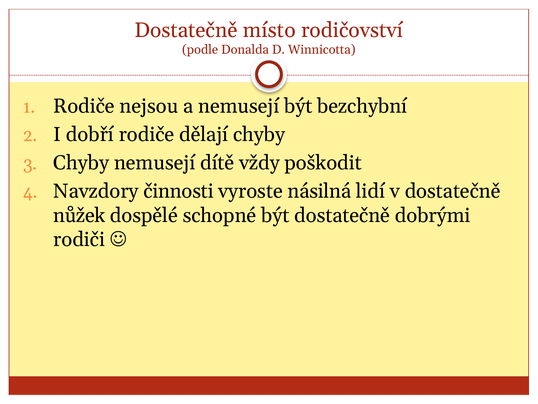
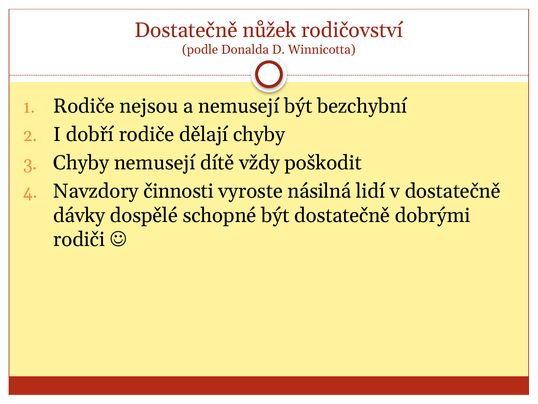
místo: místo -> nůžek (269, 30)
nůžek: nůžek -> dávky (79, 215)
